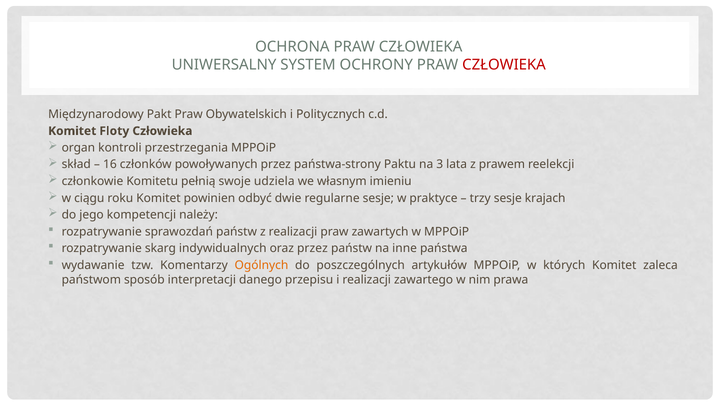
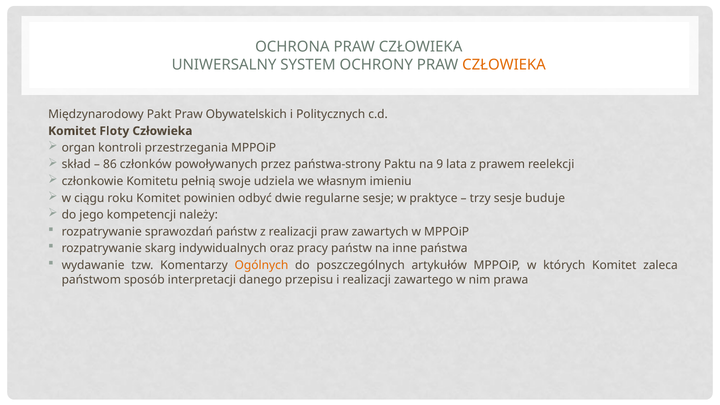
CZŁOWIEKA colour: red -> orange (504, 65)
16: 16 -> 86 (110, 165)
3: 3 -> 9 (440, 165)
krajach: krajach -> buduje (545, 198)
oraz przez: przez -> pracy (312, 248)
